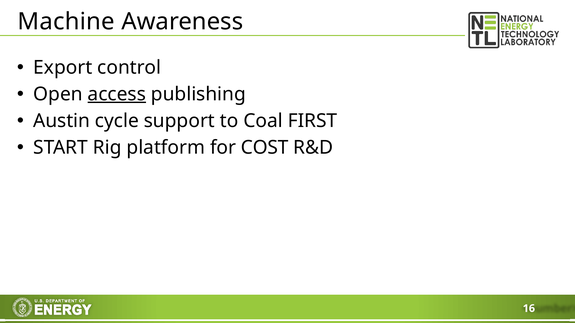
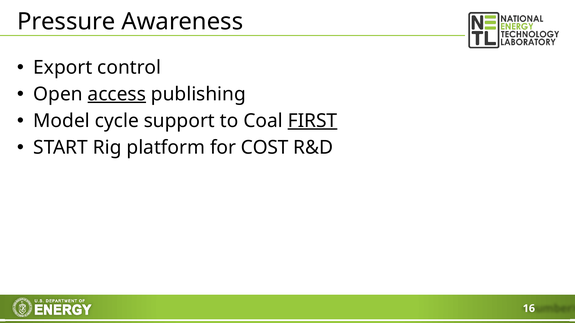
Machine: Machine -> Pressure (66, 22)
Austin: Austin -> Model (62, 121)
FIRST underline: none -> present (313, 121)
